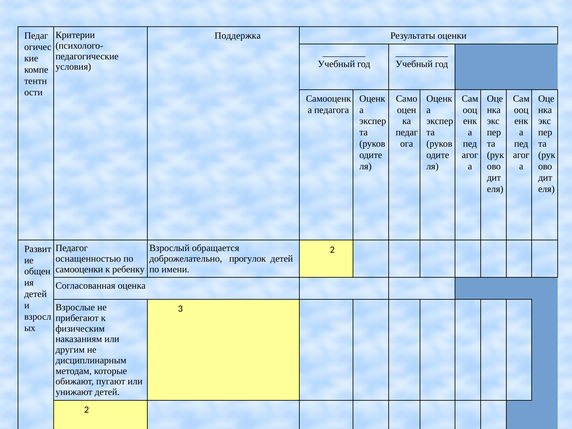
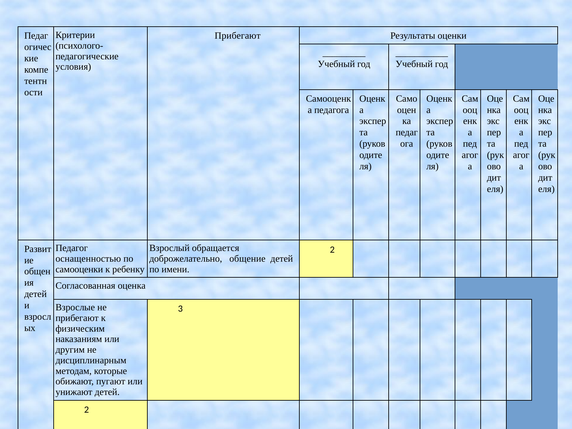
Поддержка: Поддержка -> Прибегают (238, 36)
прогулок: прогулок -> общение (247, 259)
